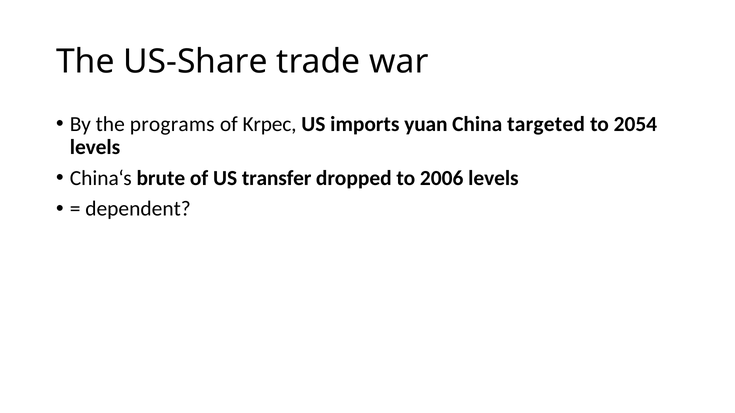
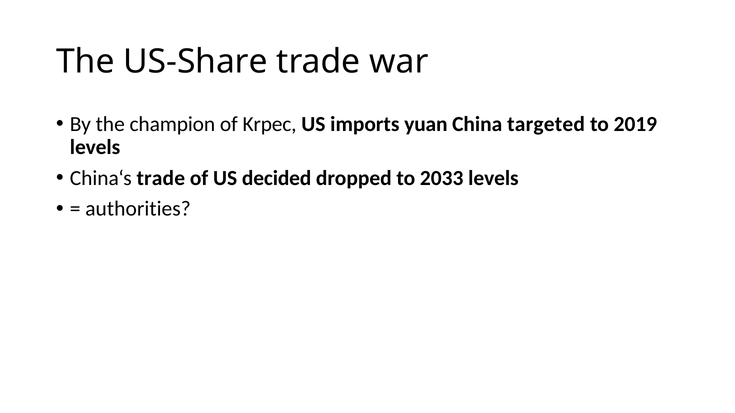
programs: programs -> champion (172, 124)
2054: 2054 -> 2019 (635, 124)
China‘s brute: brute -> trade (161, 178)
transfer: transfer -> decided (277, 178)
2006: 2006 -> 2033 (442, 178)
dependent: dependent -> authorities (138, 209)
